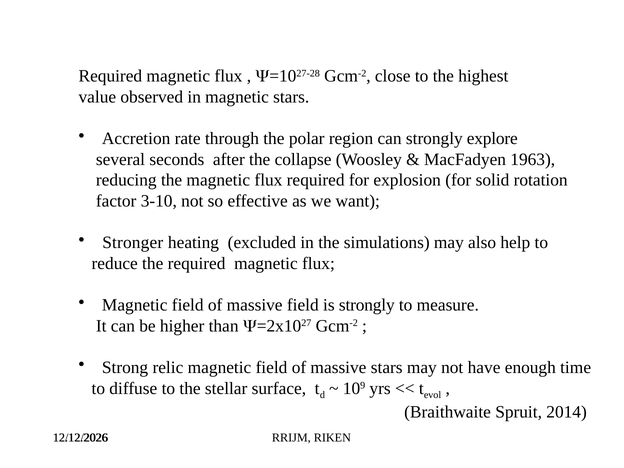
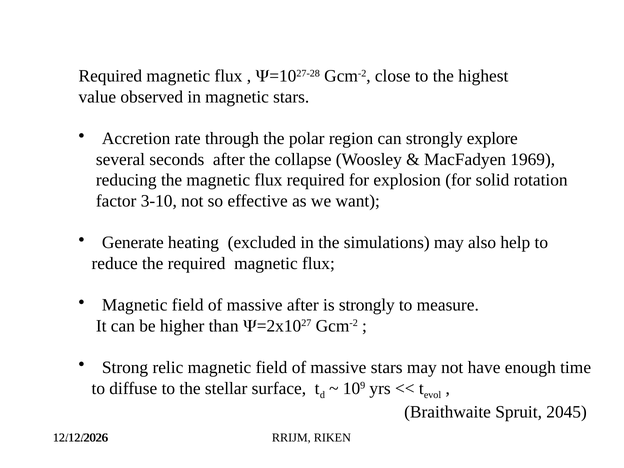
1963: 1963 -> 1969 (533, 159)
Stronger: Stronger -> Generate (133, 243)
massive field: field -> after (303, 305)
2014: 2014 -> 2045 (567, 412)
